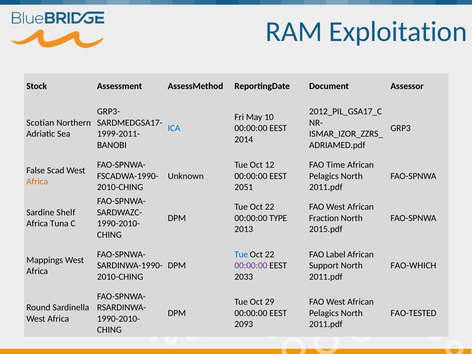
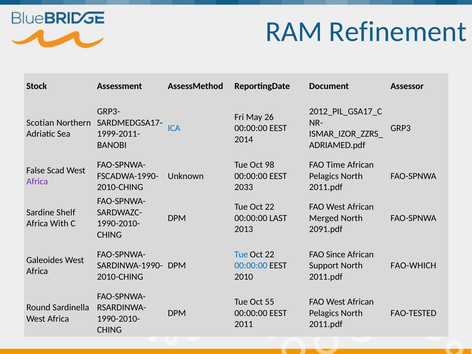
Exploitation: Exploitation -> Refinement (398, 32)
10: 10 -> 26 (269, 117)
12: 12 -> 98 (270, 165)
Africa colour: orange -> purple (37, 182)
2051: 2051 -> 2033 (244, 187)
TYPE: TYPE -> LAST (278, 218)
Fraction: Fraction -> Merged (324, 218)
Tuna: Tuna -> With (59, 224)
2015.pdf: 2015.pdf -> 2091.pdf (326, 229)
Label: Label -> Since (336, 254)
Mappings: Mappings -> Galeoides (45, 260)
00:00:00 colour: purple -> blue (251, 266)
2033: 2033 -> 2010 (244, 277)
29: 29 -> 55 (270, 302)
2093: 2093 -> 2011 (244, 324)
